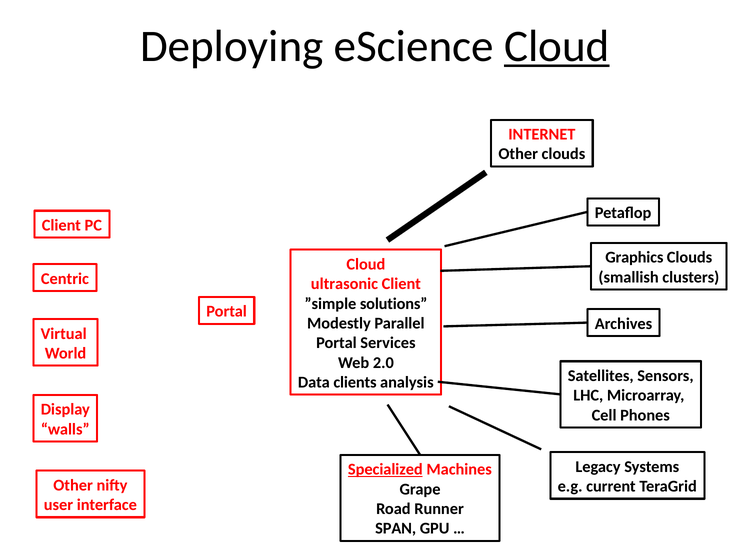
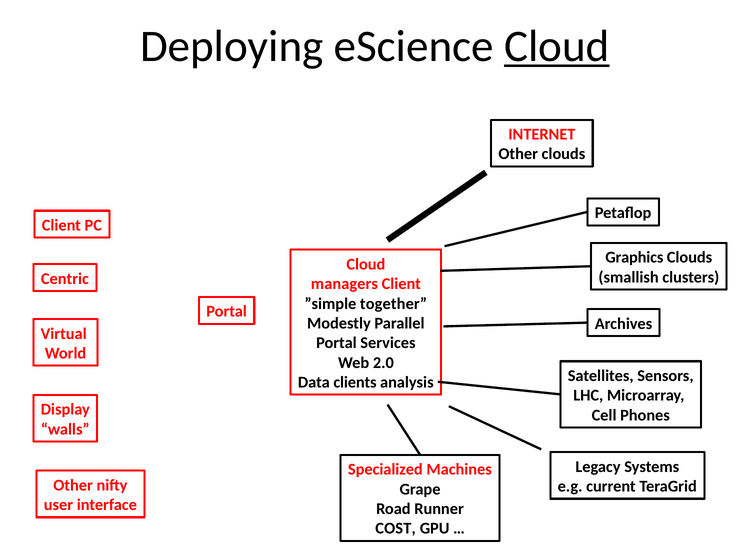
ultrasonic: ultrasonic -> managers (344, 284)
solutions: solutions -> together (394, 303)
Specialized underline: present -> none (385, 469)
SPAN: SPAN -> COST (396, 528)
